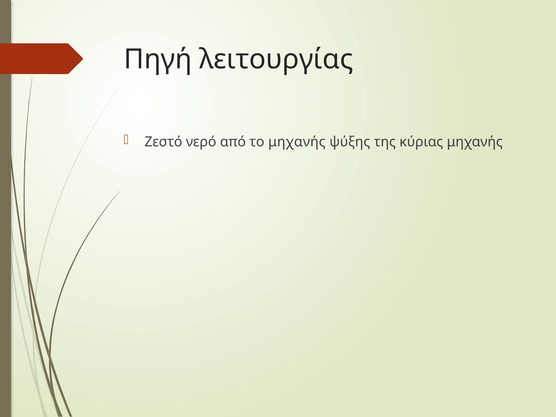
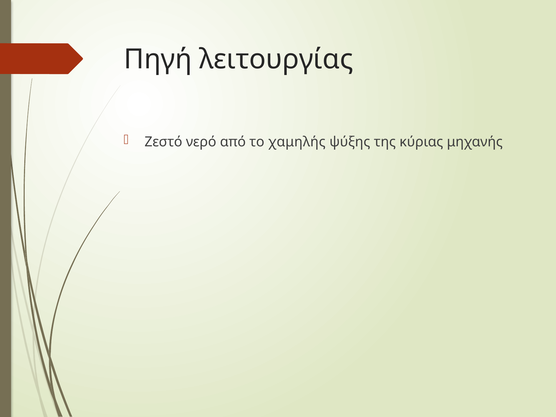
το μηχανής: μηχανής -> χαμηλής (297, 142)
